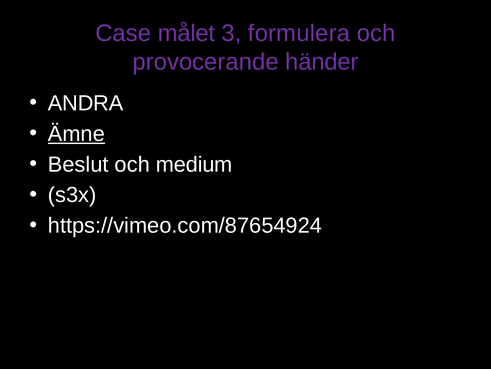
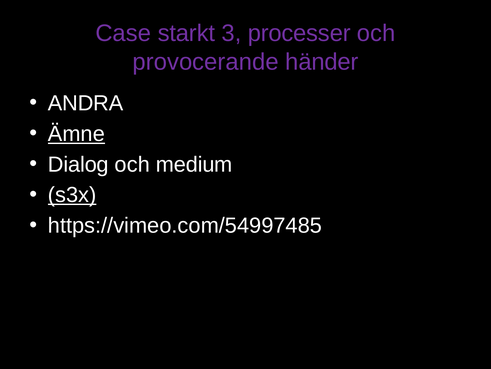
målet: målet -> starkt (186, 33)
formulera: formulera -> processer (299, 33)
Beslut: Beslut -> Dialog (78, 164)
s3x underline: none -> present (72, 195)
https://vimeo.com/87654924: https://vimeo.com/87654924 -> https://vimeo.com/54997485 (185, 225)
